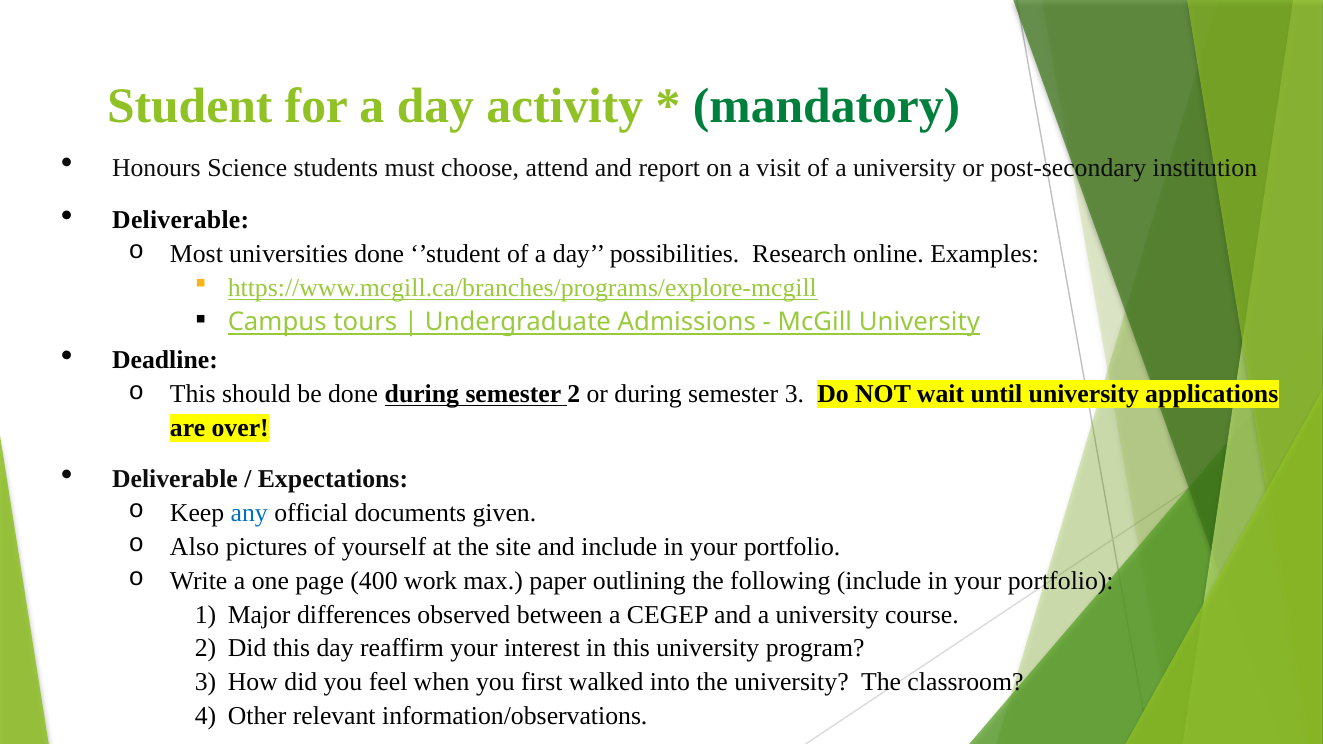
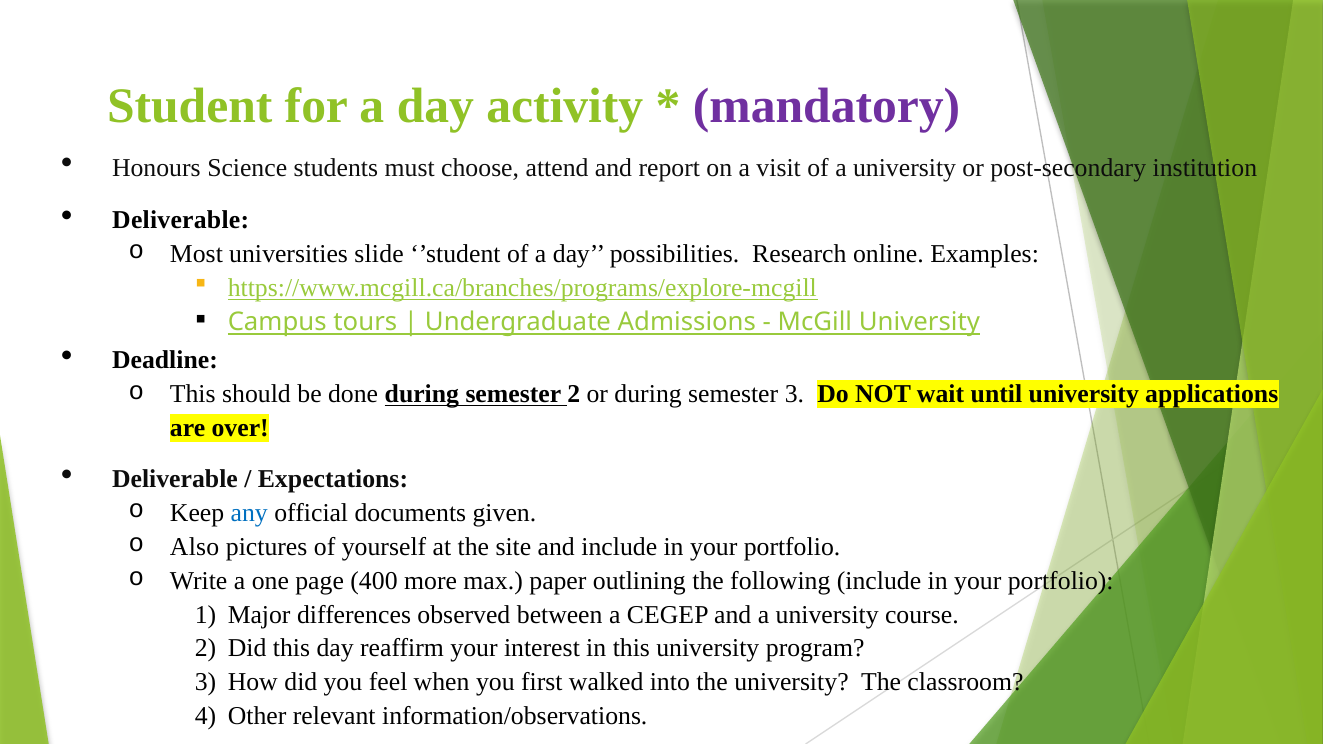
mandatory colour: green -> purple (827, 106)
universities done: done -> slide (379, 254)
work: work -> more (431, 581)
